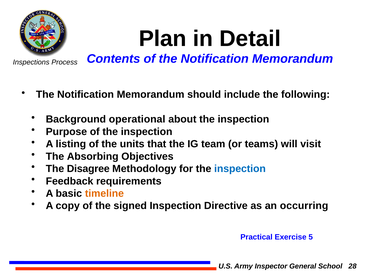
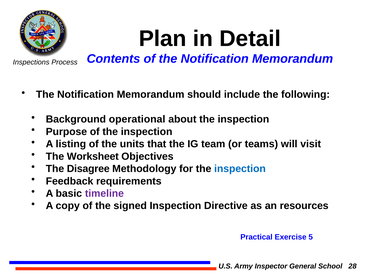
Absorbing: Absorbing -> Worksheet (93, 157)
timeline colour: orange -> purple (104, 194)
occurring: occurring -> resources (304, 206)
